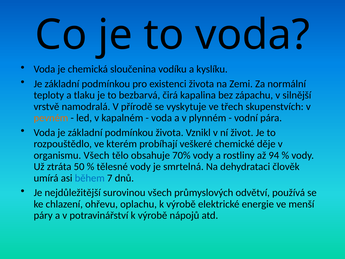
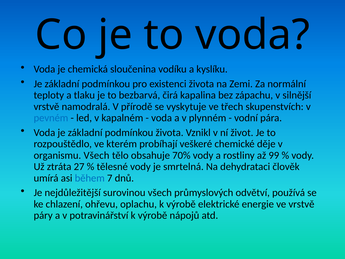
pevném colour: orange -> blue (51, 118)
94: 94 -> 99 (274, 155)
50: 50 -> 27 (79, 167)
ve menší: menší -> vrstvě (301, 204)
